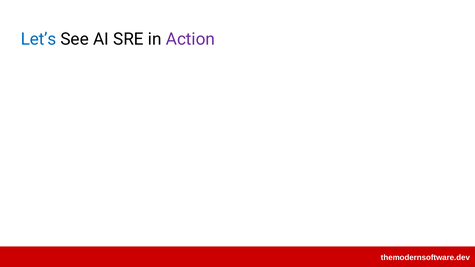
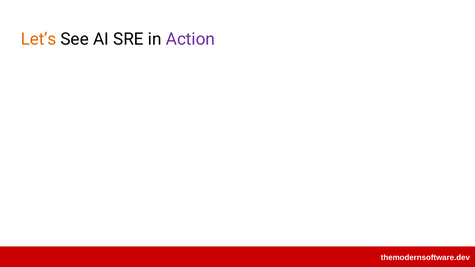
Let’s colour: blue -> orange (39, 39)
